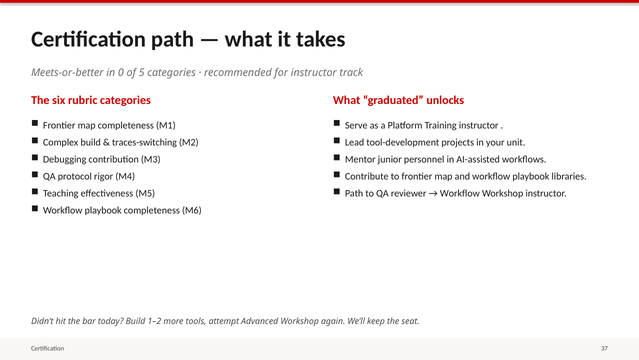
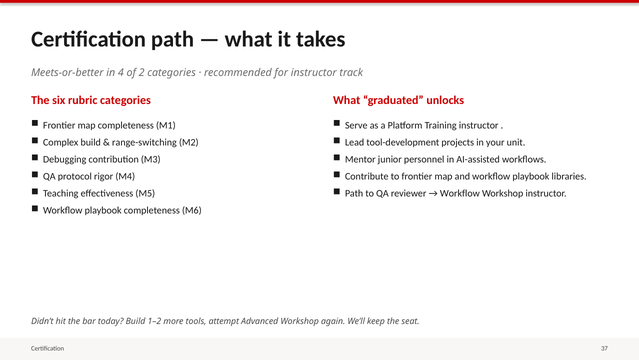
0: 0 -> 4 (121, 73)
5: 5 -> 2 (142, 73)
traces-switching: traces-switching -> range-switching (144, 142)
